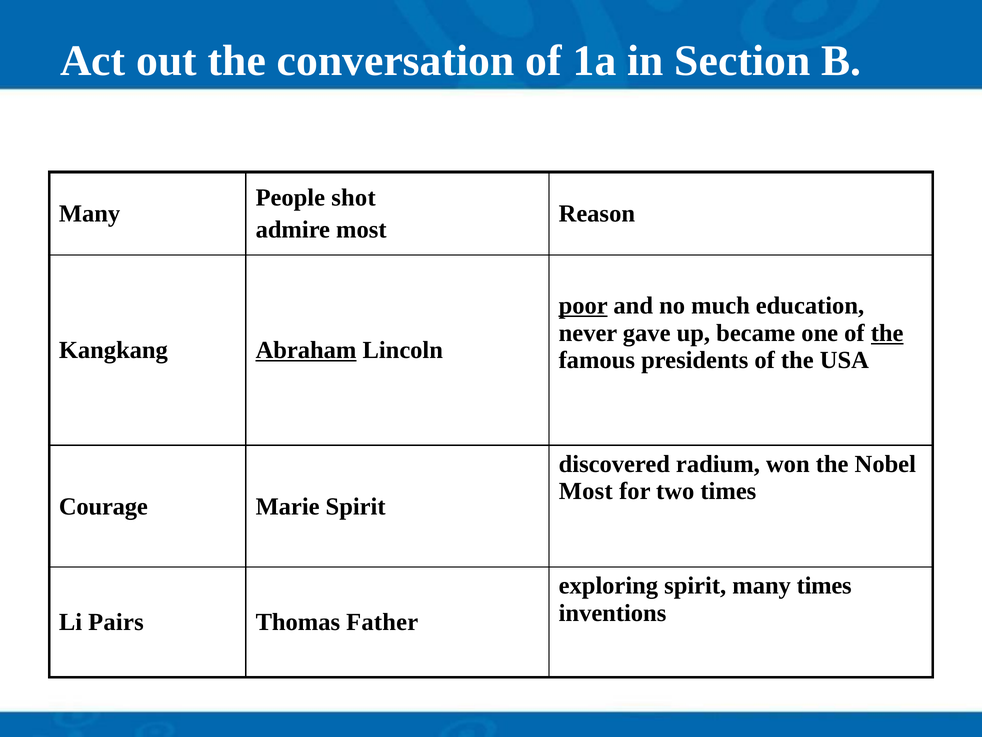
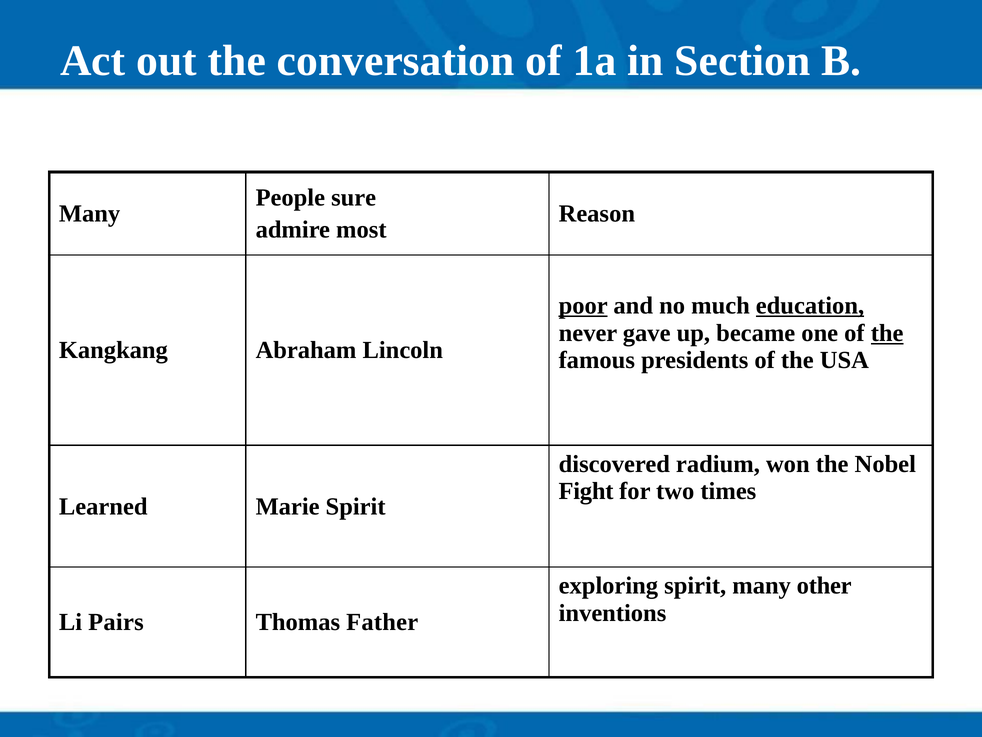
shot: shot -> sure (354, 198)
education underline: none -> present (810, 306)
Abraham underline: present -> none (306, 350)
Most: Most -> Fight (586, 491)
Courage: Courage -> Learned (103, 506)
many times: times -> other (824, 585)
